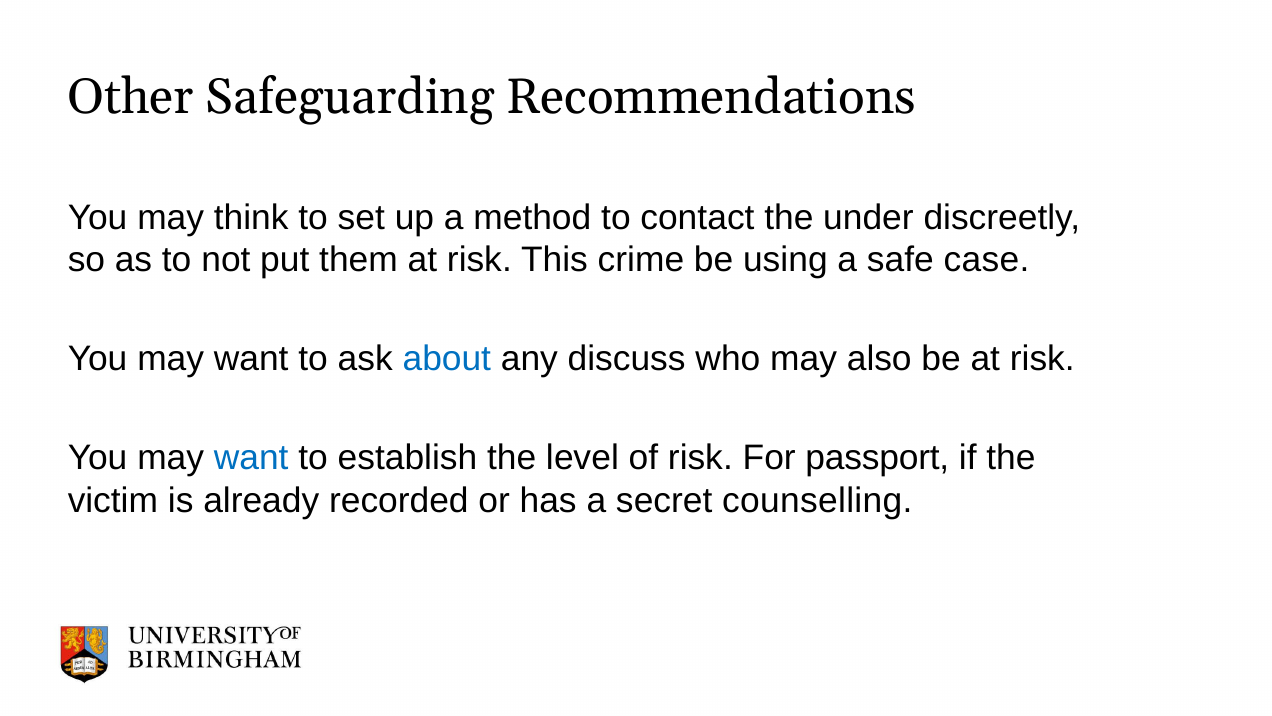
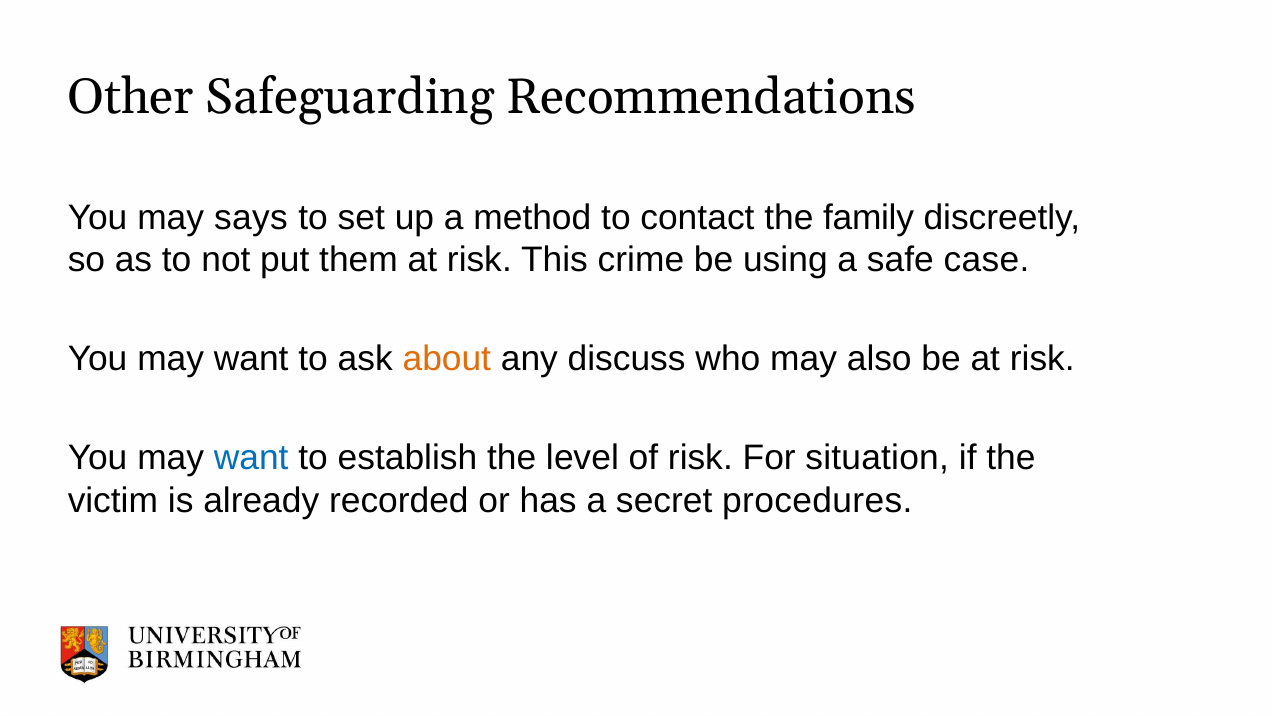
think: think -> says (251, 217)
under: under -> family (869, 217)
about colour: blue -> orange (447, 359)
passport: passport -> situation (877, 458)
counselling: counselling -> procedures (817, 500)
